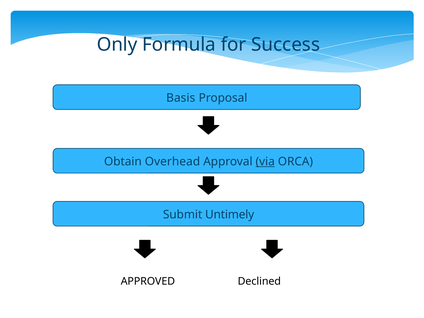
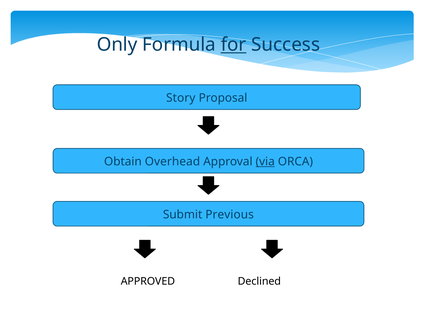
for underline: none -> present (234, 45)
Basis: Basis -> Story (181, 98)
Untimely: Untimely -> Previous (230, 215)
